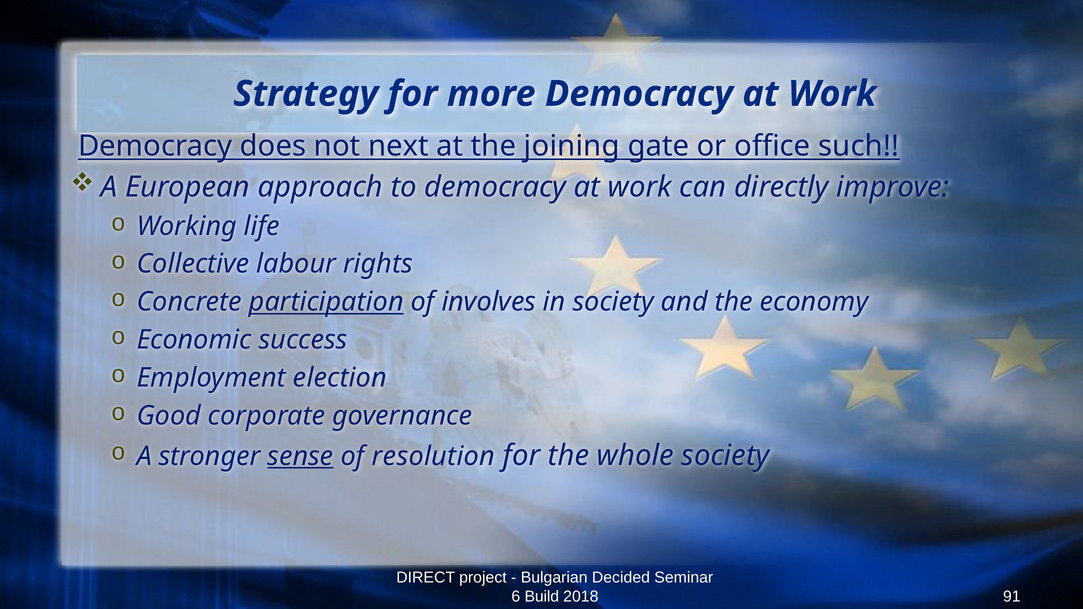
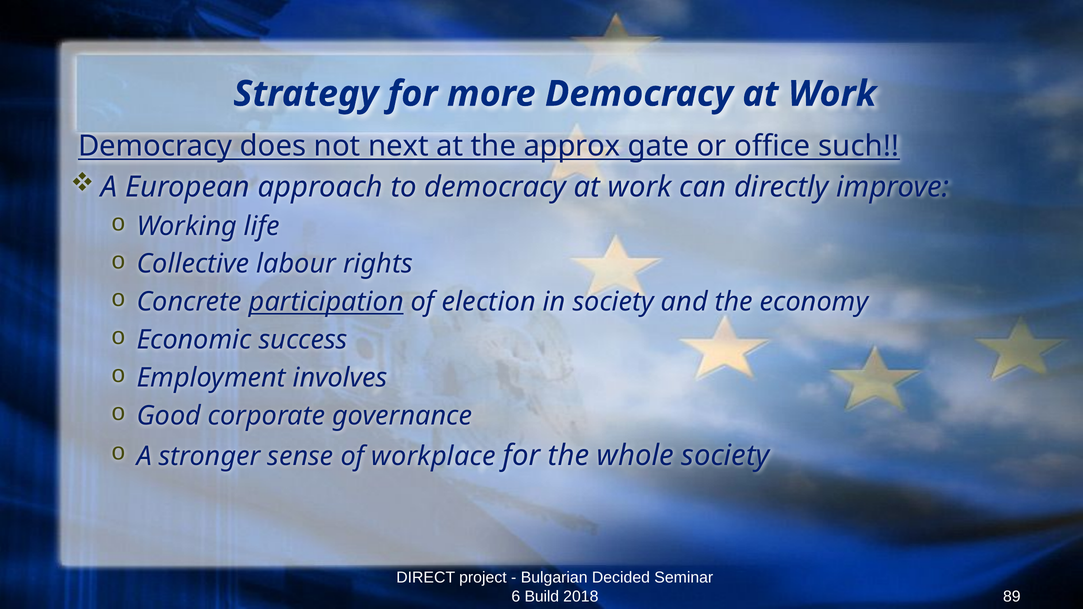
joining: joining -> approx (572, 146)
involves: involves -> election (489, 302)
election: election -> involves (340, 378)
sense underline: present -> none (300, 456)
resolution: resolution -> workplace (433, 456)
91: 91 -> 89 (1012, 597)
